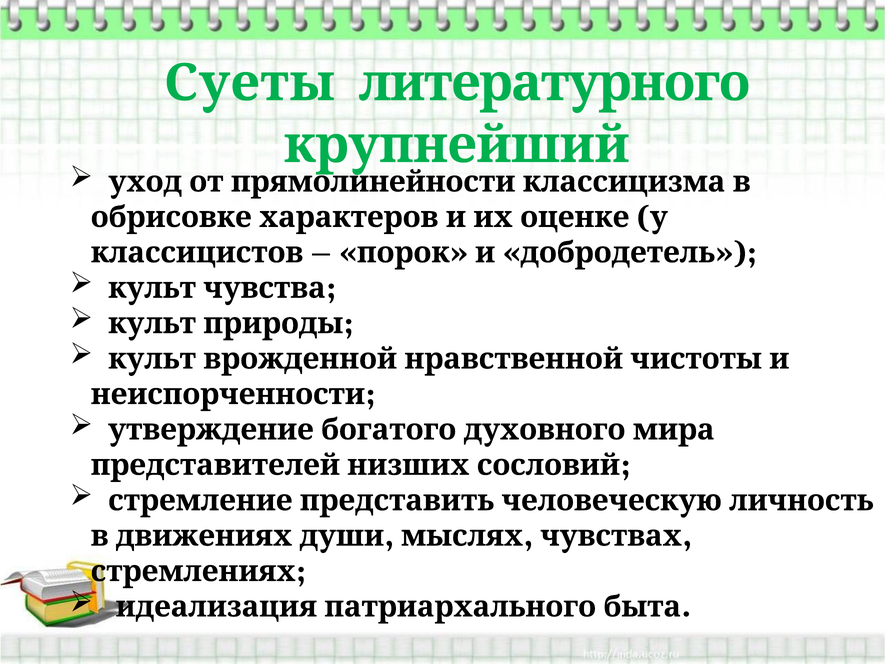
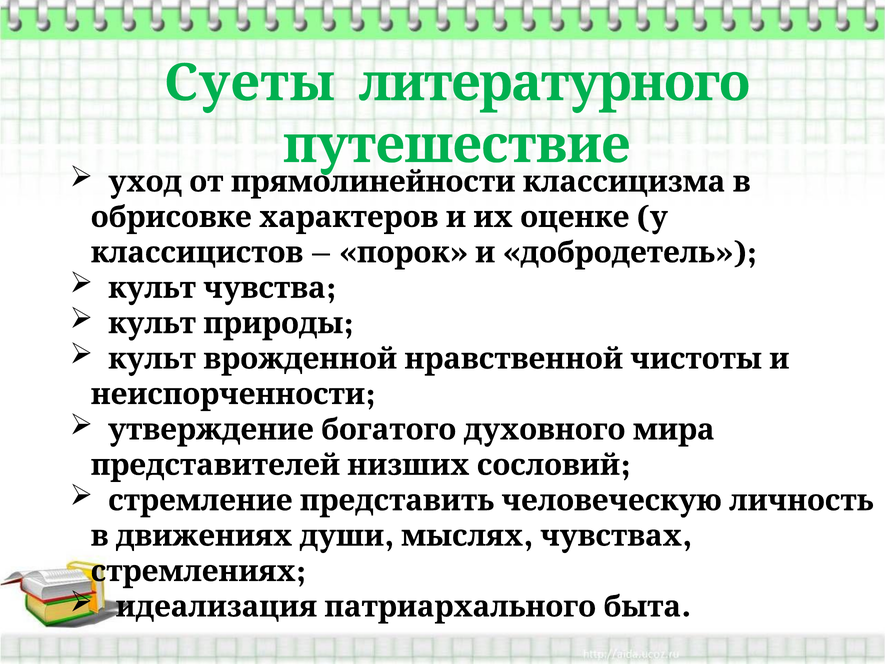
крупнейший: крупнейший -> путешествие (457, 145)
